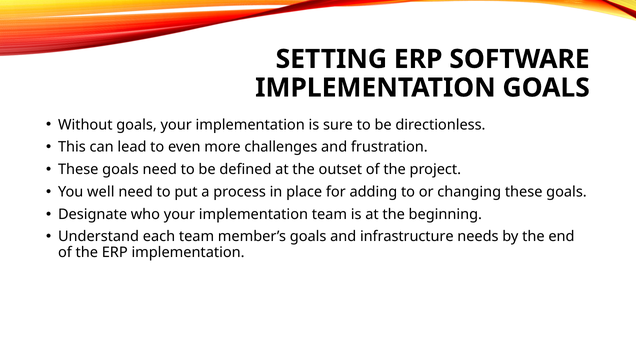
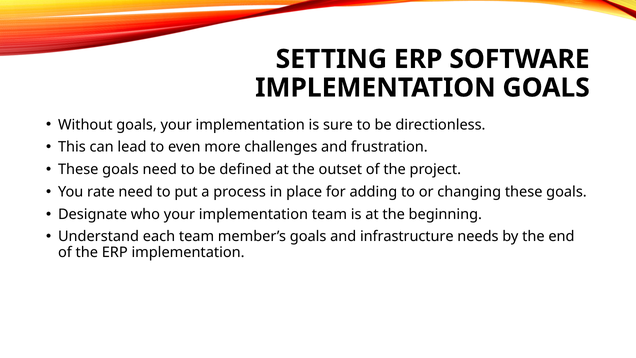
well: well -> rate (101, 192)
